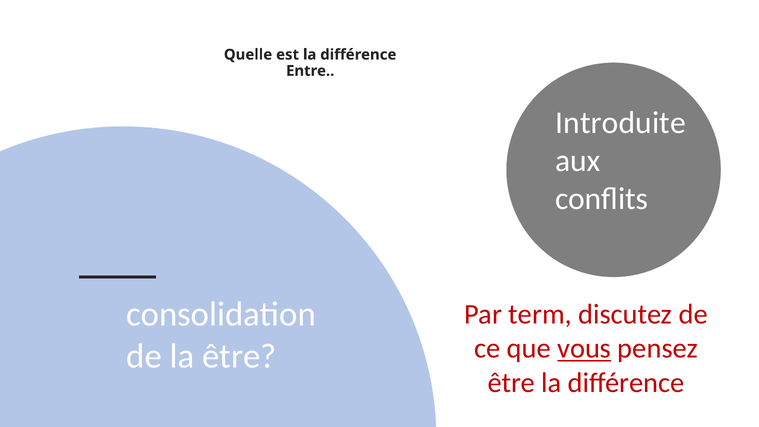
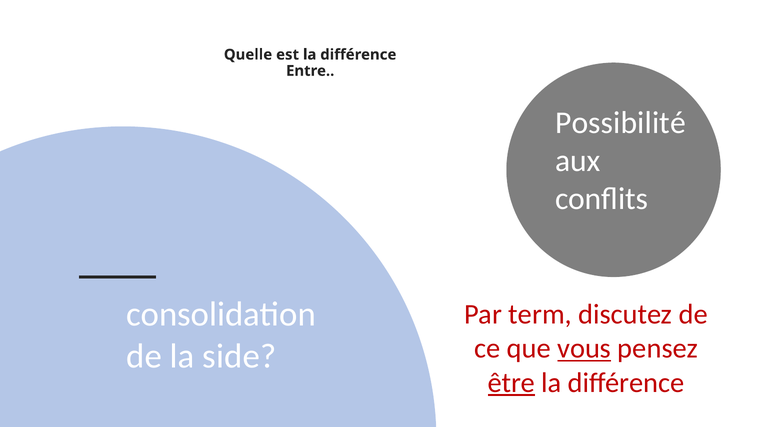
Introduite: Introduite -> Possibilité (621, 123)
la être: être -> side (239, 356)
être underline: none -> present (511, 383)
